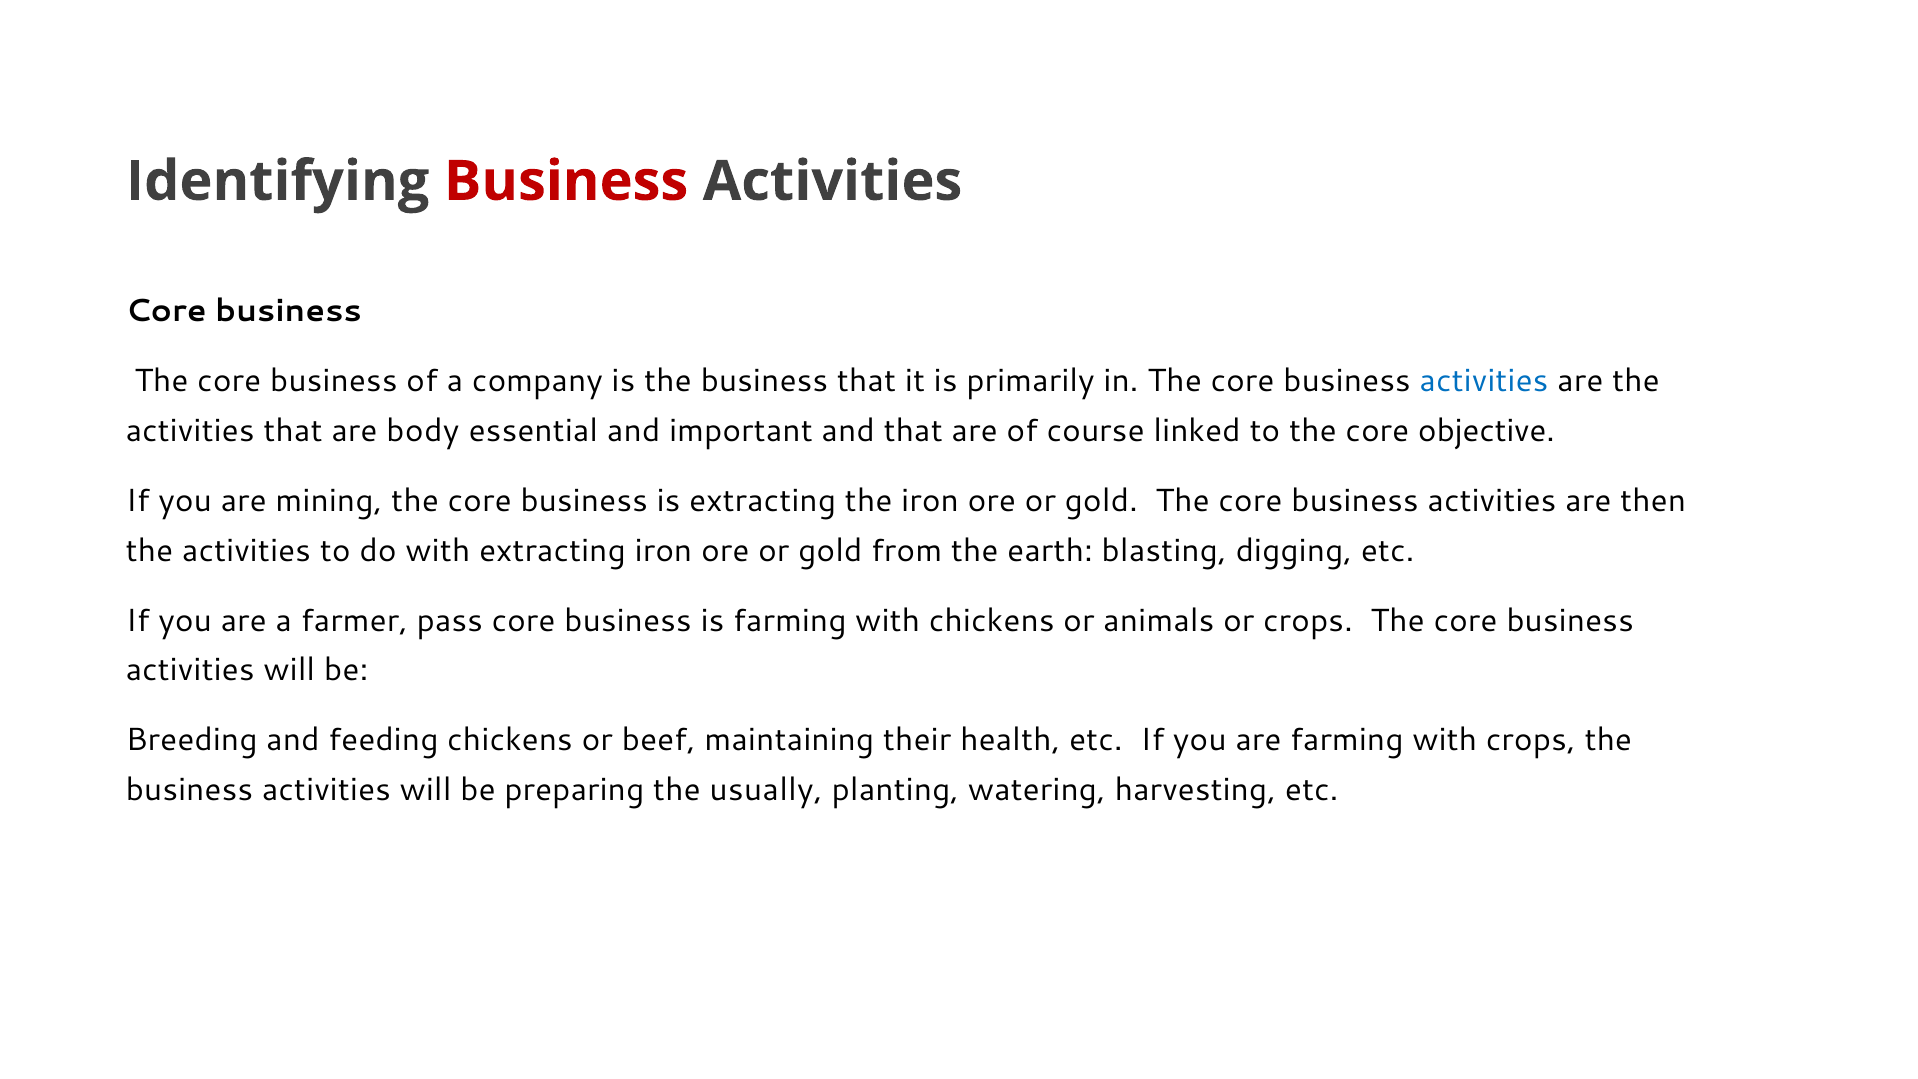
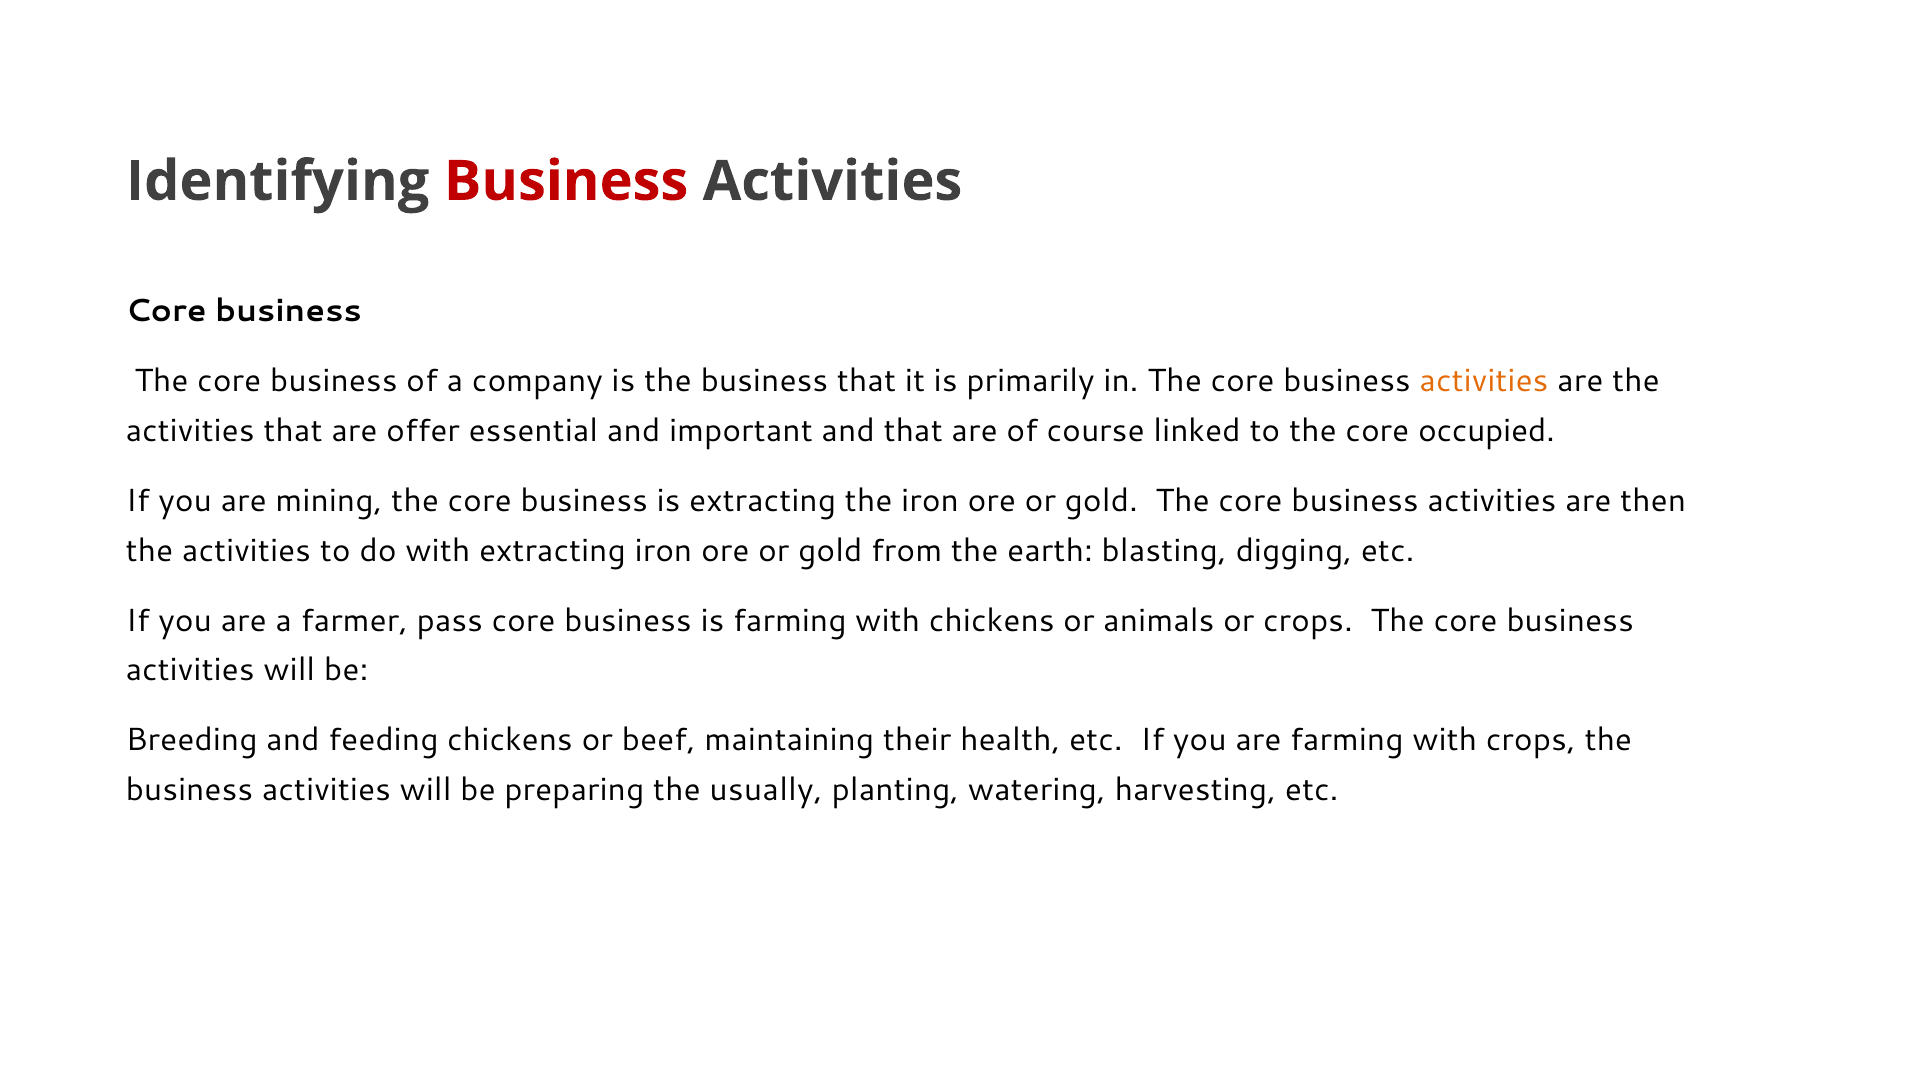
activities colour: blue -> orange (1484, 381)
body: body -> offer (423, 431)
objective: objective -> occupied (1487, 431)
